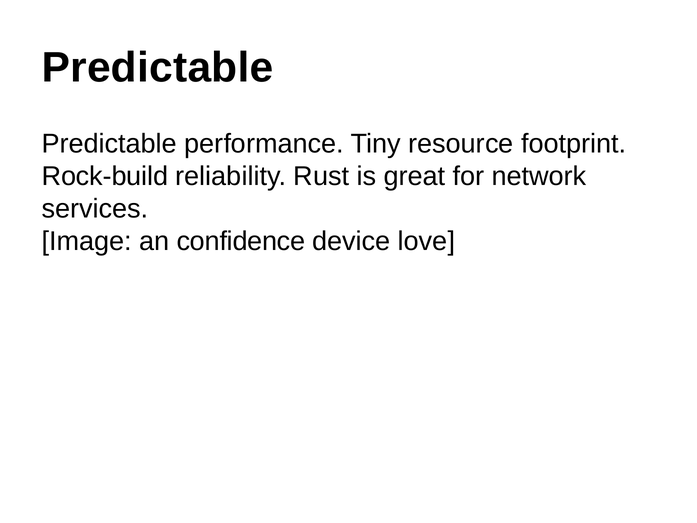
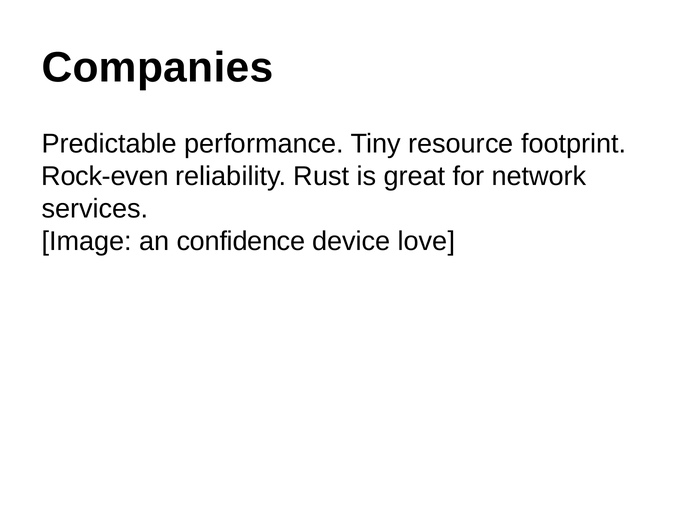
Predictable: Predictable -> Companies (157, 67)
Rock-build: Rock-build -> Rock-even (105, 176)
